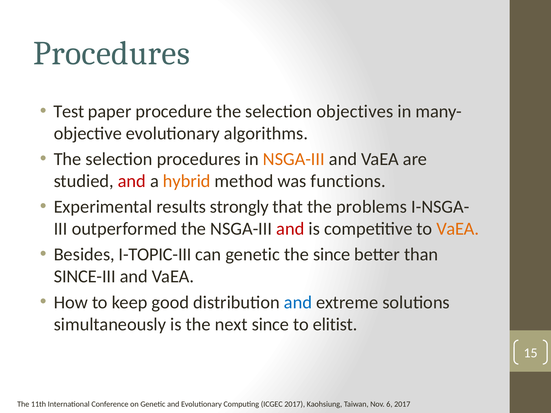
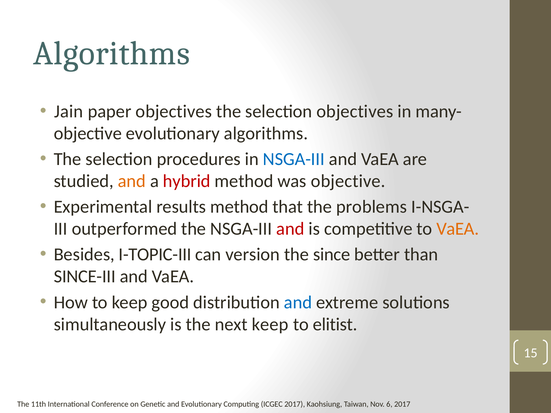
Procedures: Procedures -> Algorithms (112, 53)
Test: Test -> Jain (69, 111)
paper procedure: procedure -> objectives (174, 111)
NSGA-III colour: orange -> blue (294, 159)
and colour: red -> orange (132, 181)
hybrid colour: orange -> red (187, 181)
was functions: functions -> objective (348, 181)
results strongly: strongly -> method (239, 207)
can genetic: genetic -> version (253, 255)
next since: since -> keep (270, 325)
